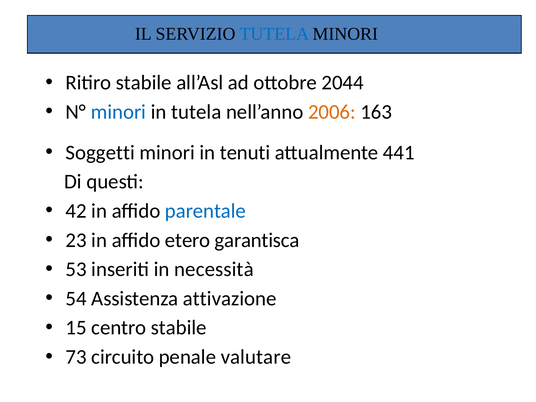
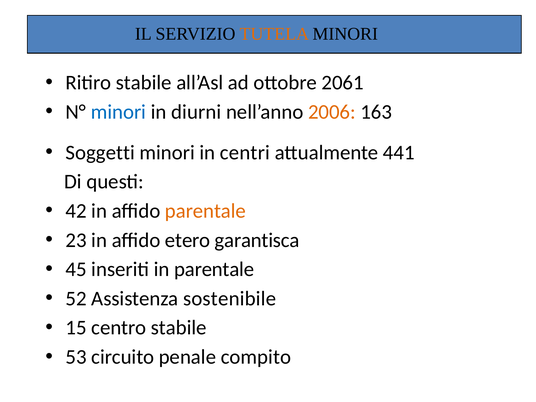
TUTELA colour: blue -> orange (274, 34)
2044: 2044 -> 2061 (343, 83)
in tutela: tutela -> diurni (196, 112)
tenuti: tenuti -> centri (245, 153)
parentale colour: blue -> orange (205, 211)
53: 53 -> 45 (76, 269)
in necessità: necessità -> parentale (214, 269)
54: 54 -> 52 (76, 299)
attivazione: attivazione -> sostenibile (230, 299)
73: 73 -> 53 (76, 357)
valutare: valutare -> compito (256, 357)
